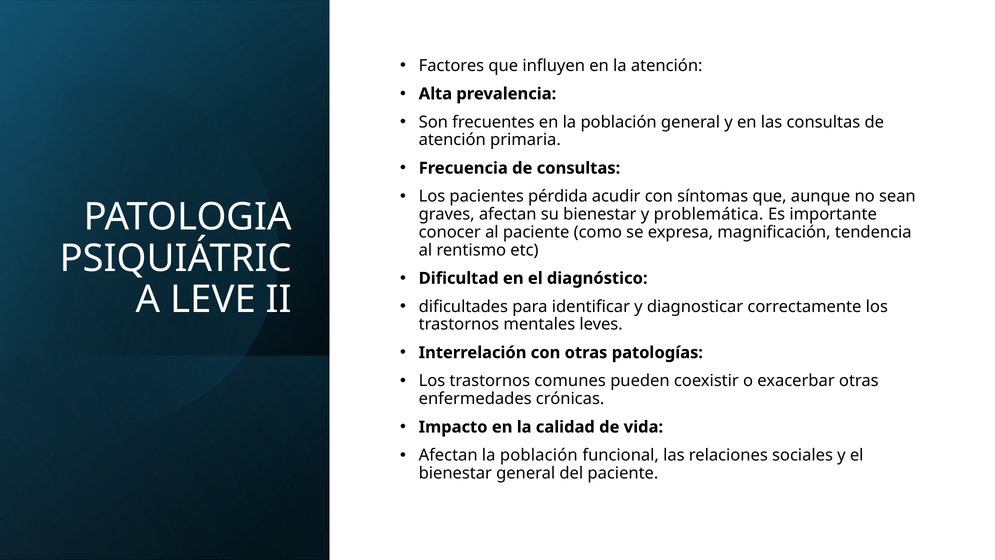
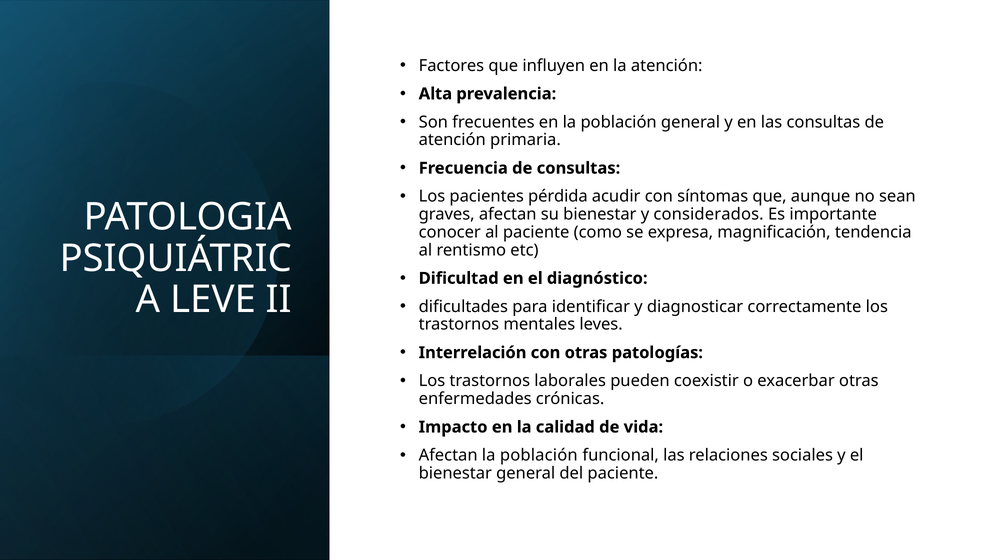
problemática: problemática -> considerados (709, 214)
comunes: comunes -> laborales (570, 381)
